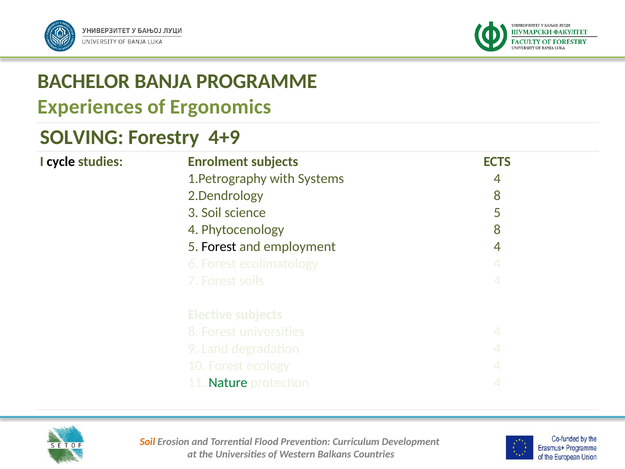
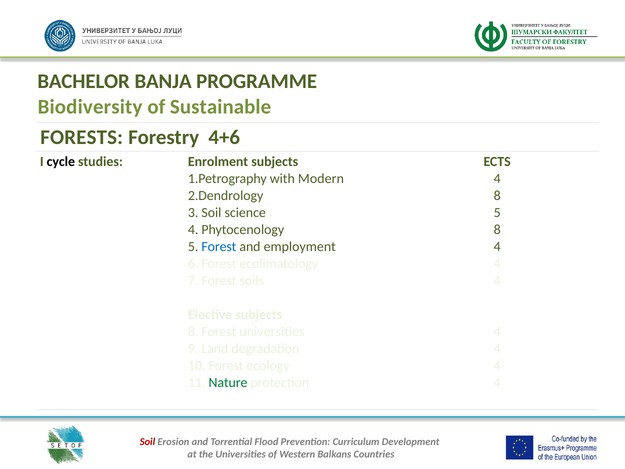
Experiences: Experiences -> Biodiversity (90, 107)
Ergonomics: Ergonomics -> Sustainable (221, 107)
SOLVING: SOLVING -> FORESTS (82, 137)
4+9: 4+9 -> 4+6 (224, 137)
Systems: Systems -> Modern (321, 179)
Forest colour: black -> blue (219, 247)
Soil colour: orange -> red (147, 442)
